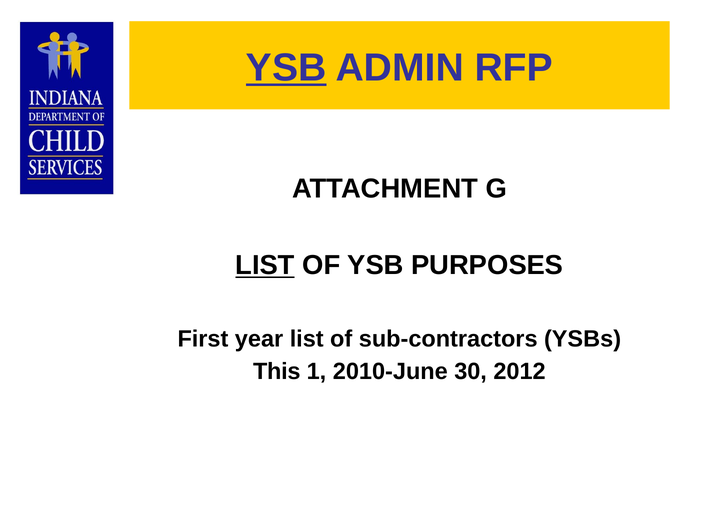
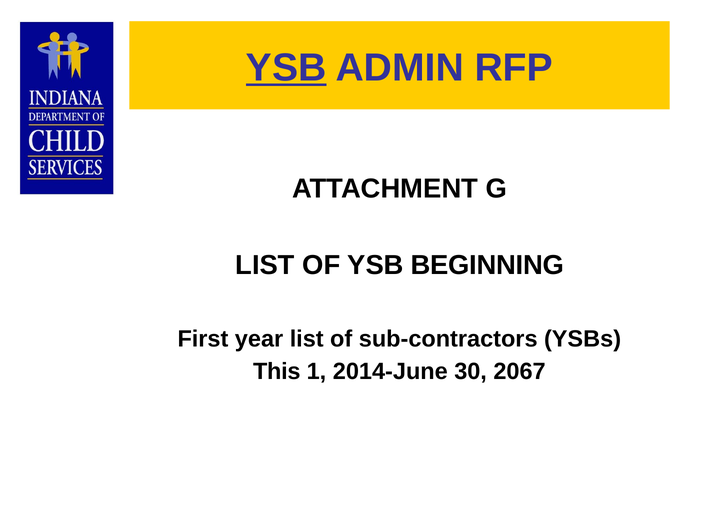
LIST underline: present -> none (265, 265)
PURPOSES: PURPOSES -> BEGINNING (487, 265)
2010-June: 2010-June -> 2014-June (390, 371)
2012: 2012 -> 2067 (520, 371)
